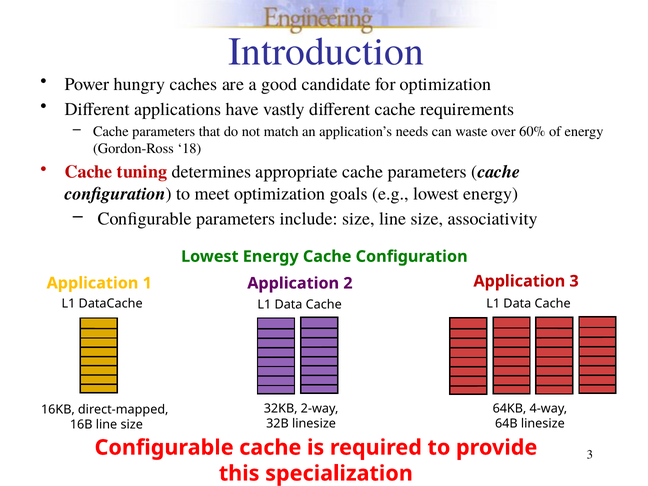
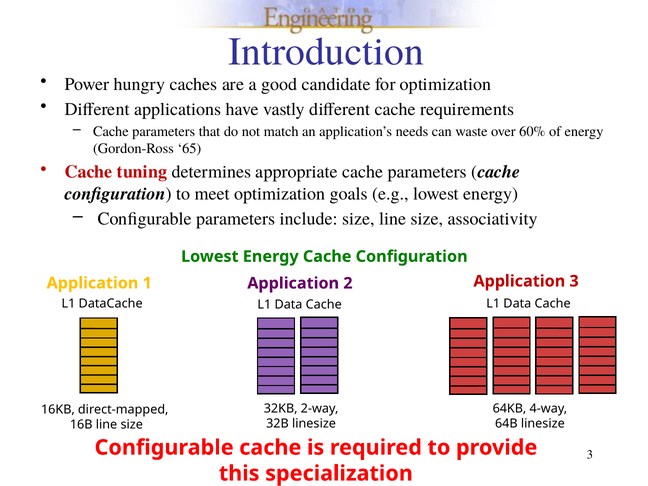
18: 18 -> 65 (189, 149)
